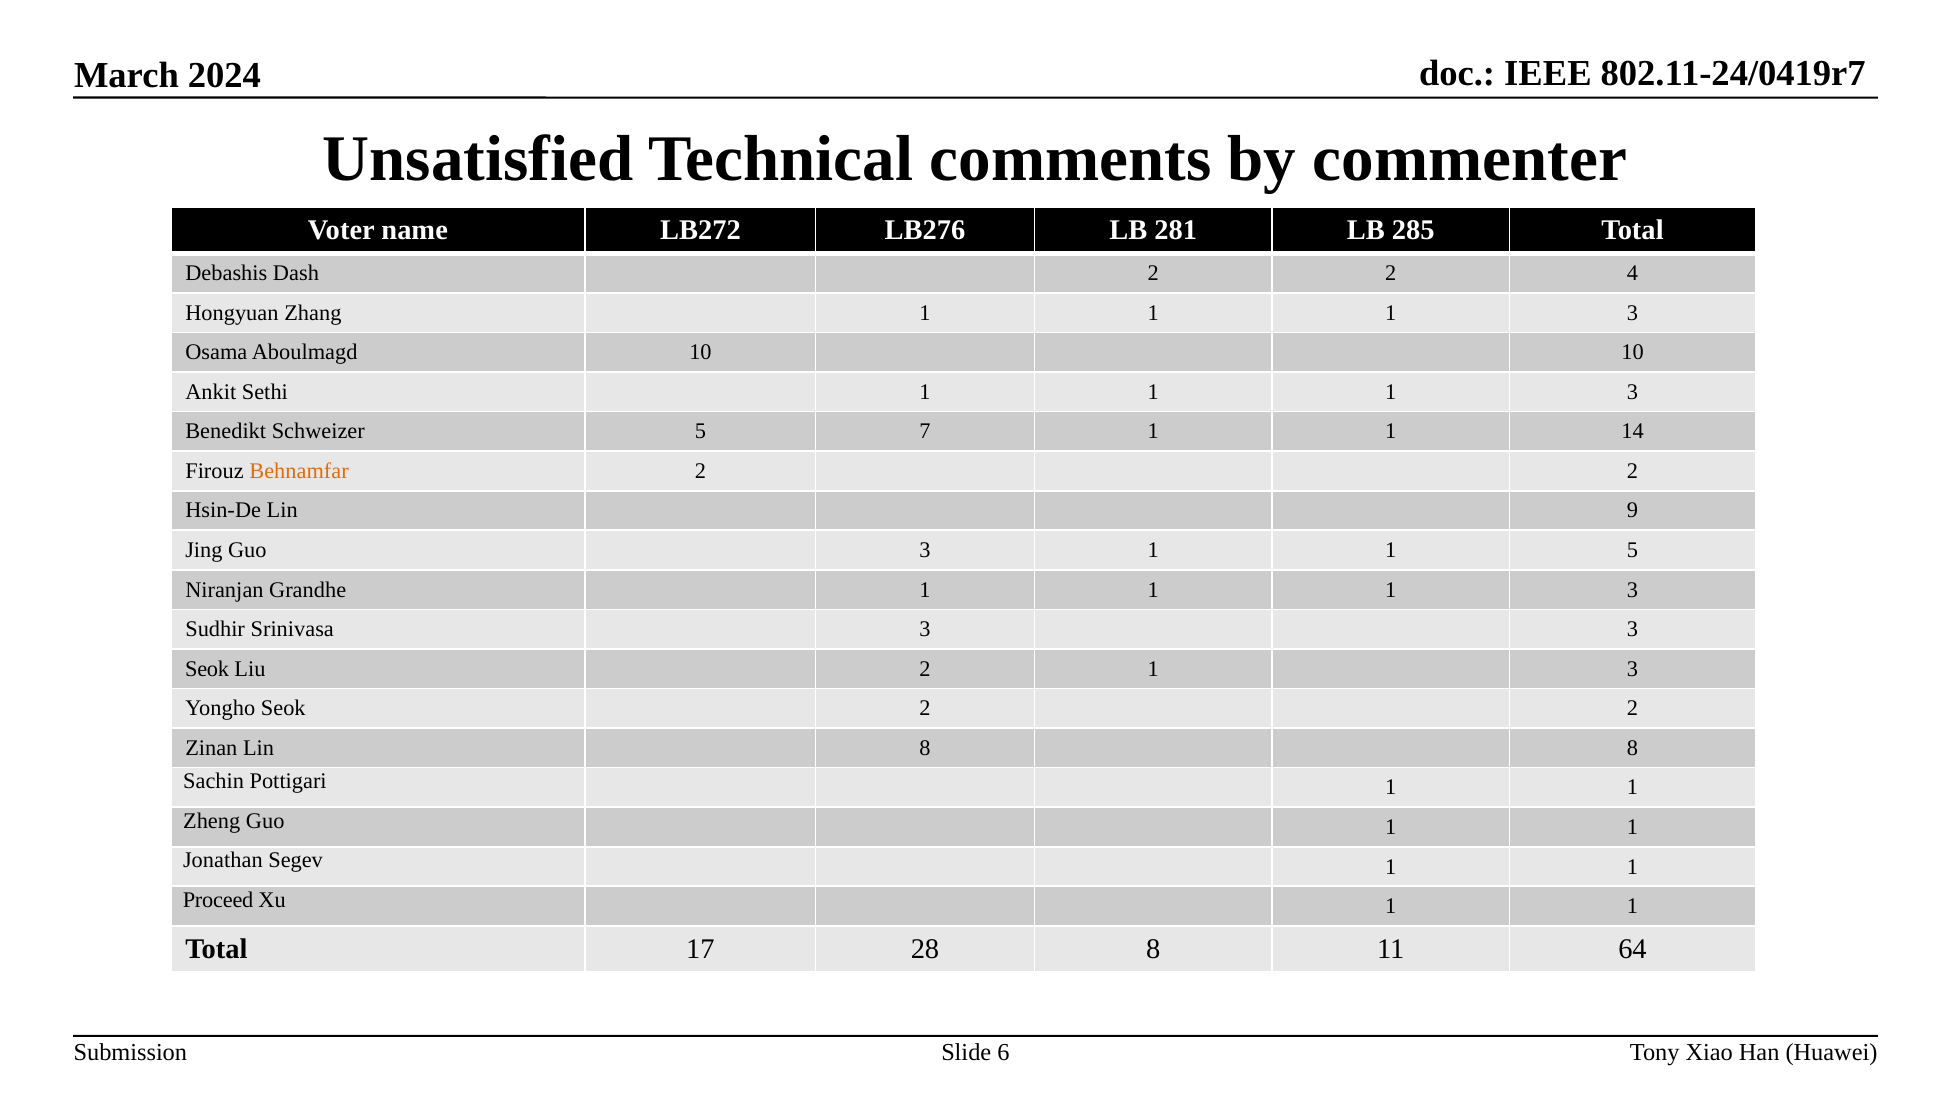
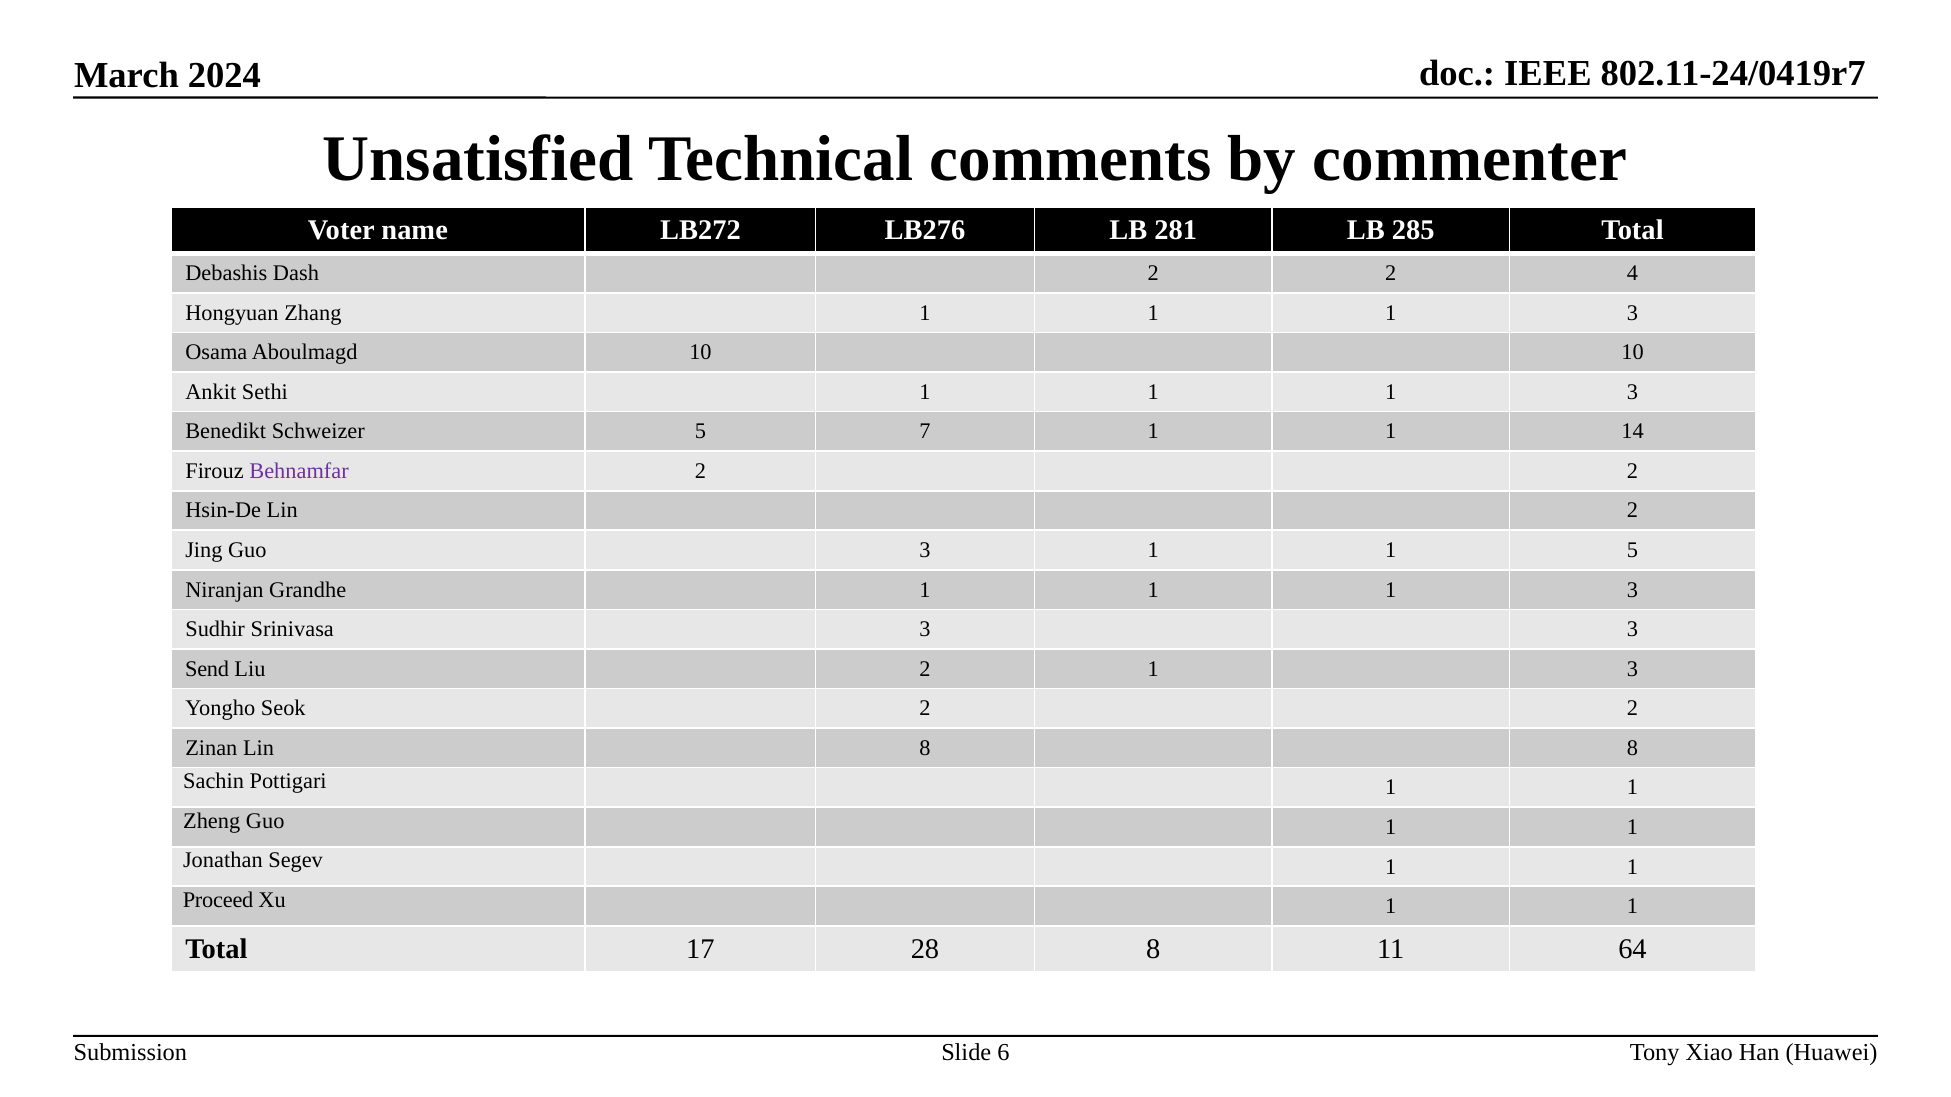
Behnamfar colour: orange -> purple (299, 471)
Lin 9: 9 -> 2 (1632, 511)
Seok: Seok -> Send (207, 669)
